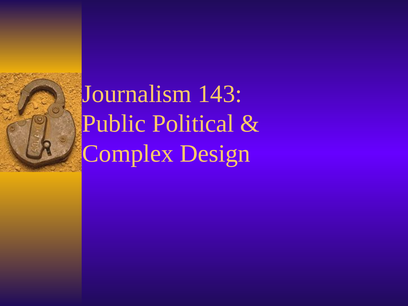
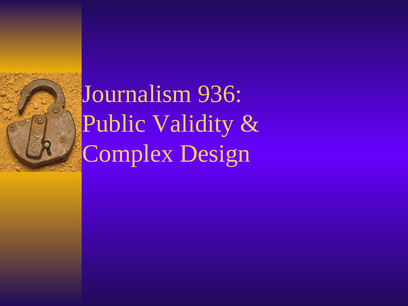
143: 143 -> 936 (220, 94)
Political: Political -> Validity (193, 124)
